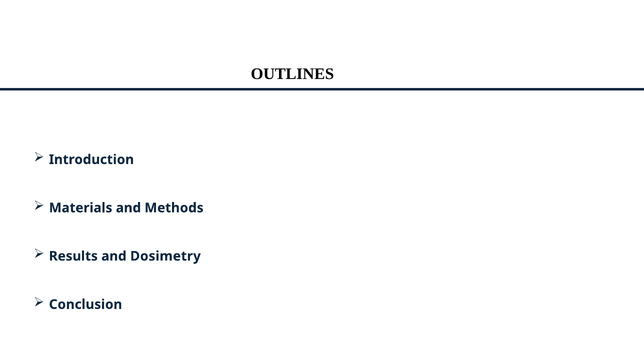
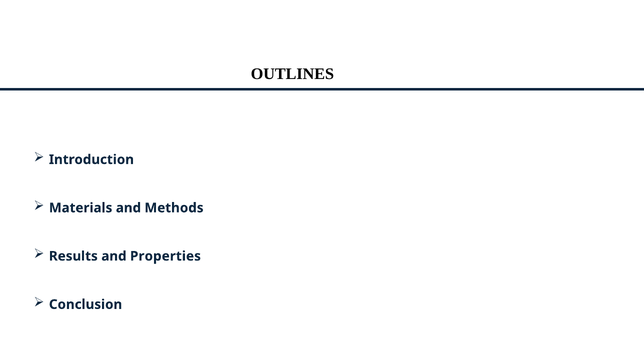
Dosimetry: Dosimetry -> Properties (165, 256)
